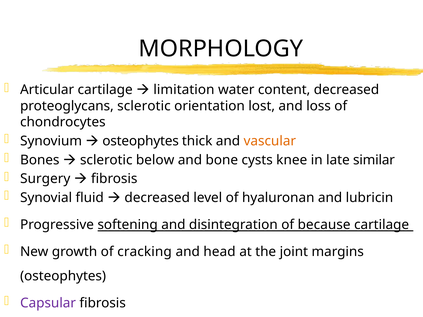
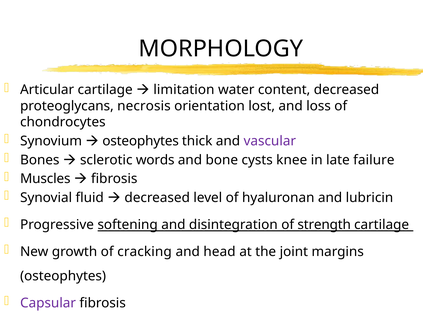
proteoglycans sclerotic: sclerotic -> necrosis (144, 106)
vascular colour: orange -> purple (270, 141)
below: below -> words (155, 160)
similar: similar -> failure (374, 160)
Surgery: Surgery -> Muscles (45, 179)
because: because -> strength (324, 225)
